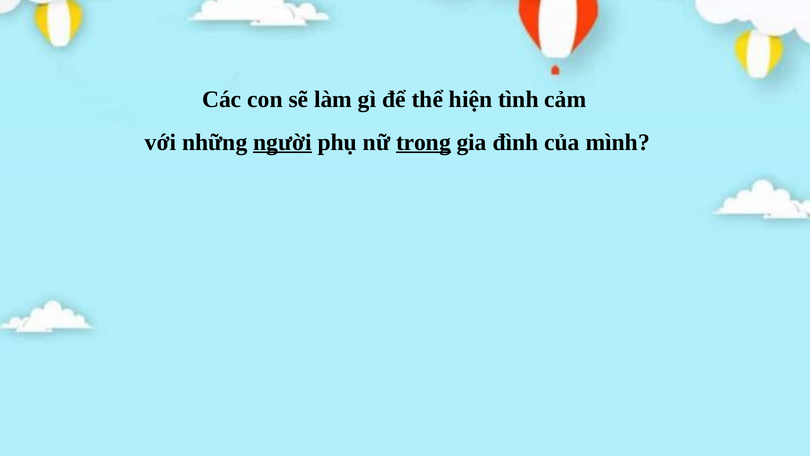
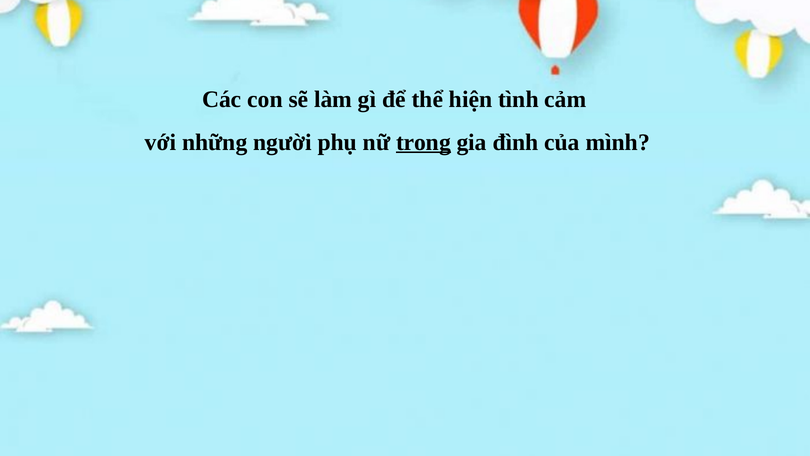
người underline: present -> none (283, 142)
